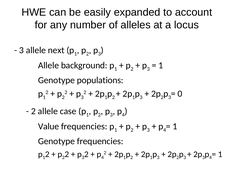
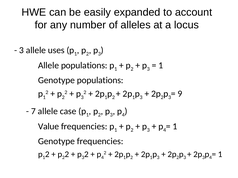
next: next -> uses (56, 50)
Allele background: background -> populations (84, 66)
0: 0 -> 9 (180, 94)
2: 2 -> 7 (33, 112)
